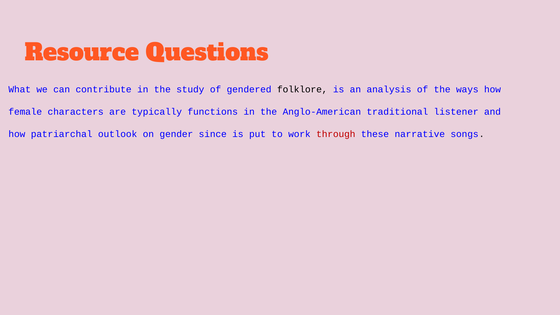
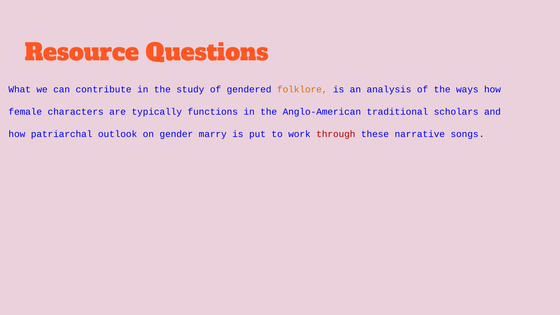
folklore colour: black -> orange (302, 89)
listener: listener -> scholars (456, 112)
since: since -> marry (213, 134)
